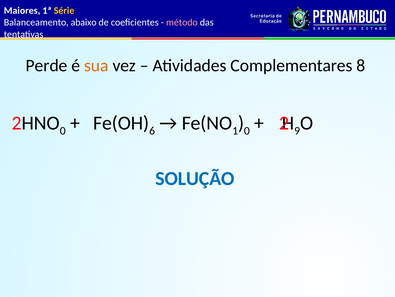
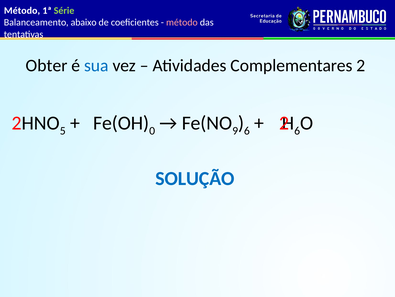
Maiores: Maiores -> Método (22, 10)
Série colour: yellow -> light green (64, 10)
Perde: Perde -> Obter (47, 65)
sua colour: orange -> blue (96, 65)
Complementares 8: 8 -> 2 (361, 65)
0: 0 -> 5 (63, 130)
6: 6 -> 0 (152, 130)
1: 1 -> 9 (235, 130)
0: 0 -> 6 (247, 130)
9: 9 -> 6 (297, 130)
